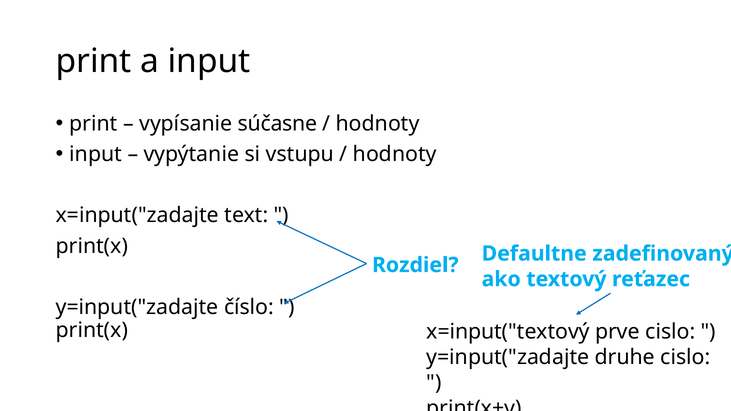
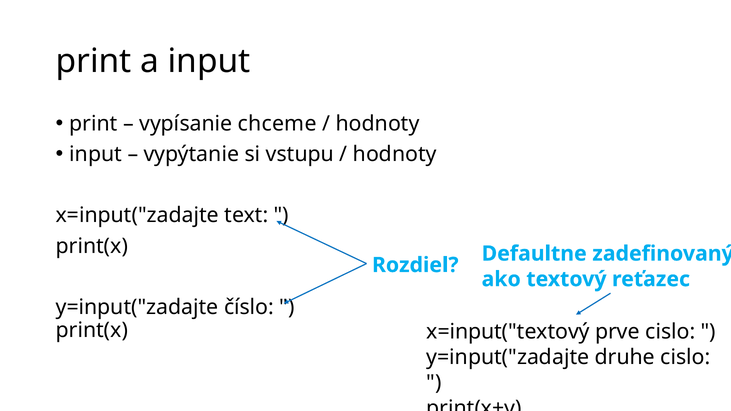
súčasne: súčasne -> chceme (277, 124)
